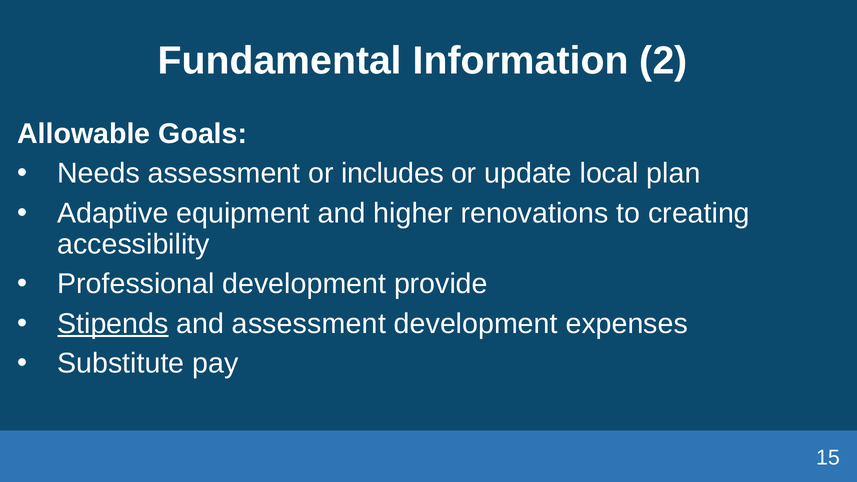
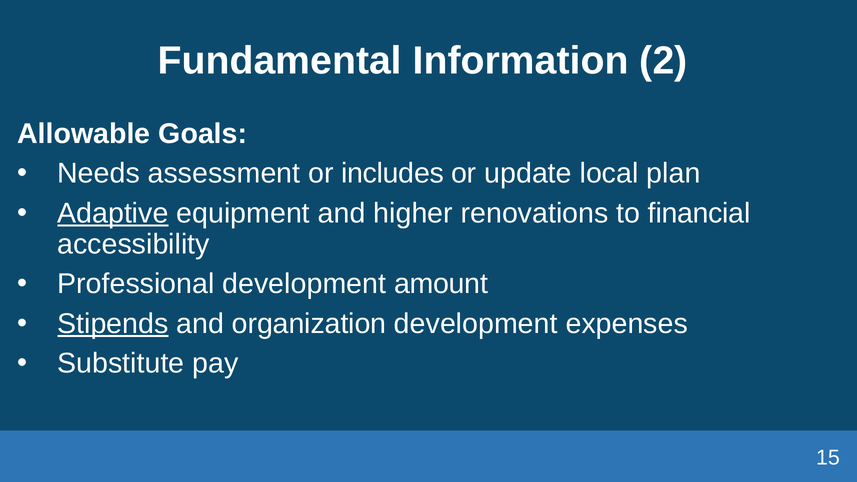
Adaptive underline: none -> present (113, 213)
creating: creating -> financial (699, 213)
provide: provide -> amount (441, 284)
and assessment: assessment -> organization (309, 324)
